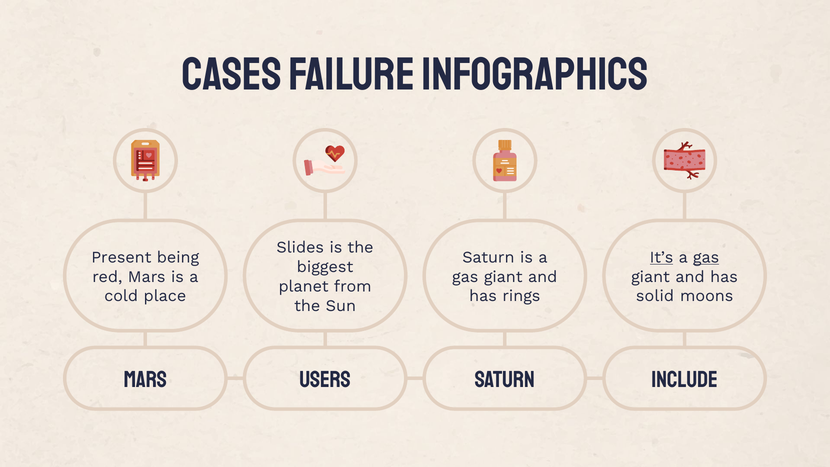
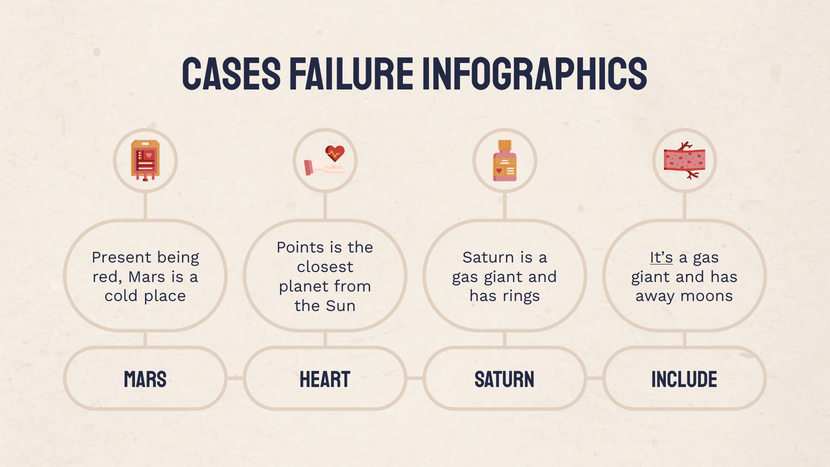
Slides: Slides -> Points (300, 248)
gas underline: present -> none (706, 257)
biggest: biggest -> closest (325, 267)
solid: solid -> away (655, 296)
Users: Users -> Heart (325, 380)
